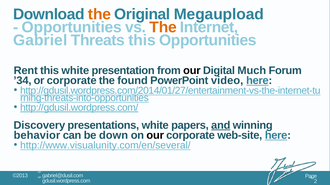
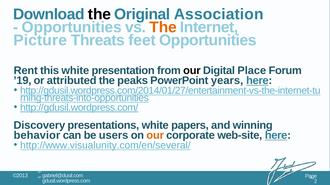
the colour: orange -> black (99, 14)
Megaupload: Megaupload -> Association (219, 14)
Gabriel: Gabriel -> Picture (40, 40)
Threats this: this -> feet (142, 40)
Much: Much -> Place (252, 71)
’34: ’34 -> ’19 (22, 81)
or corporate: corporate -> attributed (72, 81)
found: found -> peaks (133, 81)
video: video -> years (227, 81)
and underline: present -> none (221, 126)
down: down -> users (114, 136)
our colour: black -> orange (155, 136)
